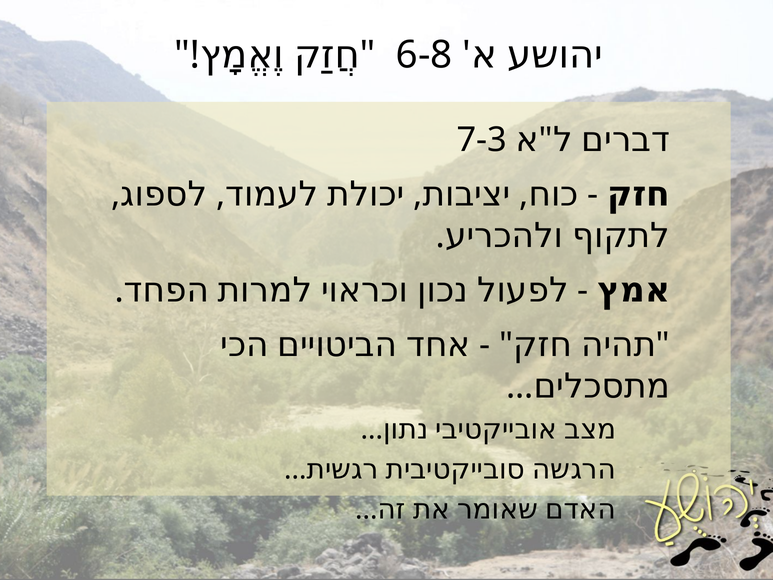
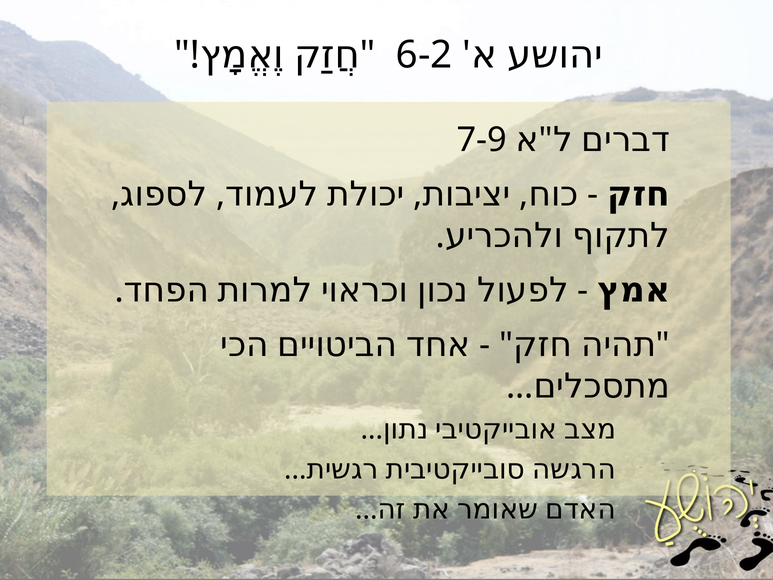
6-8: 6-8 -> 6-2 (424, 55)
7-3: 7-3 -> 7-9 (482, 140)
